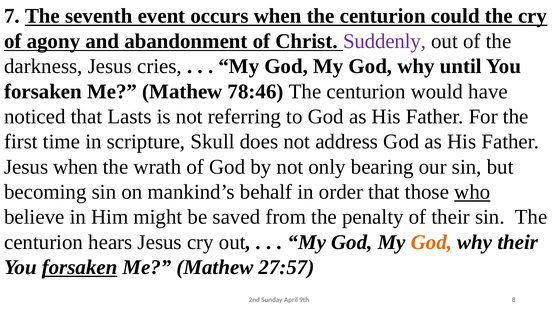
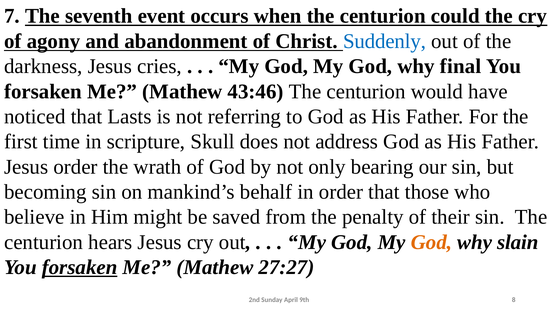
Suddenly colour: purple -> blue (385, 41)
until: until -> final (461, 66)
78:46: 78:46 -> 43:46 (256, 91)
Jesus when: when -> order (76, 167)
who underline: present -> none (472, 192)
why their: their -> slain (518, 242)
27:57: 27:57 -> 27:27 (286, 267)
